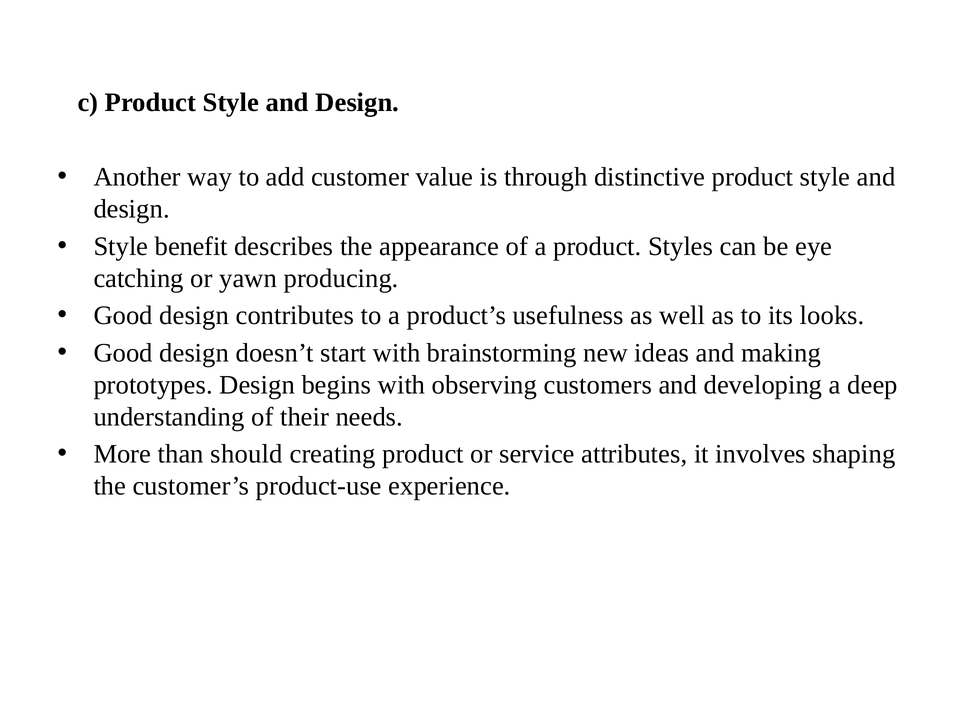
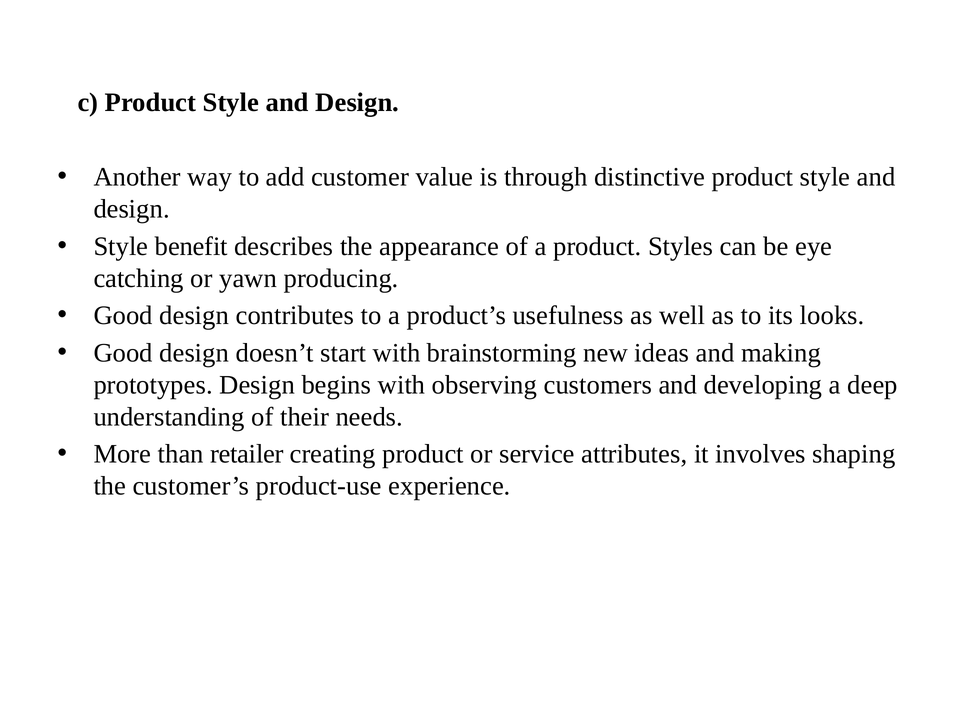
should: should -> retailer (247, 454)
